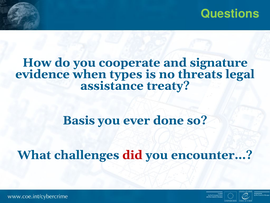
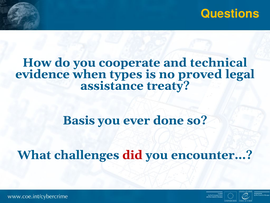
Questions colour: light green -> yellow (230, 14)
signature: signature -> technical (219, 63)
threats: threats -> proved (200, 74)
